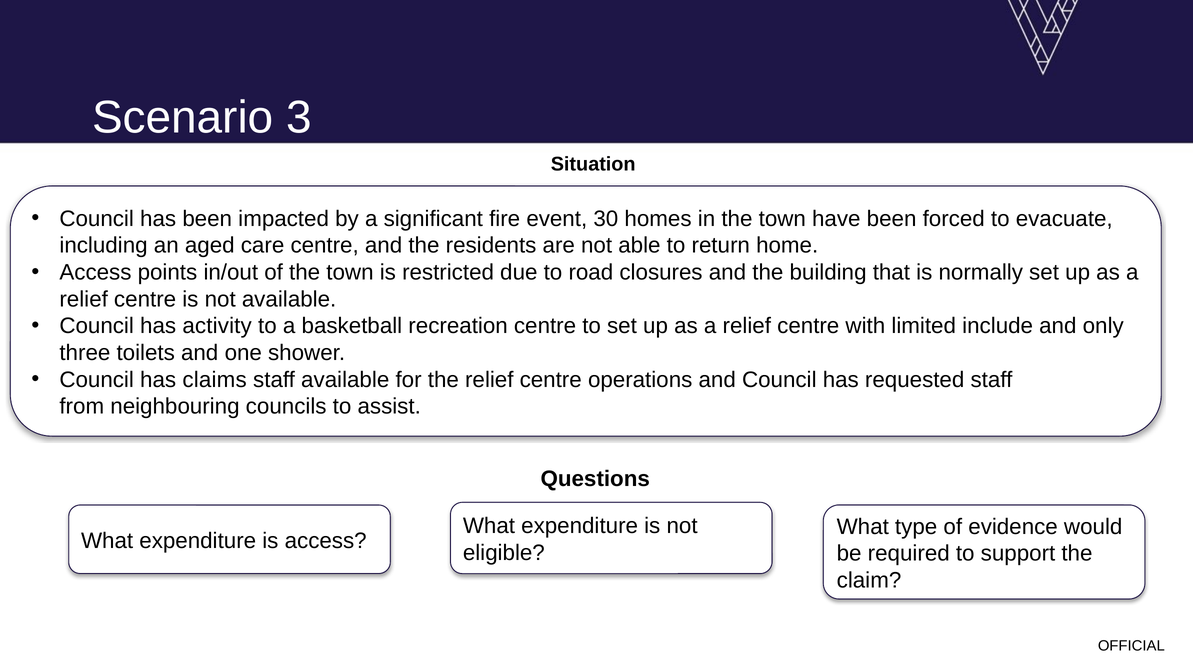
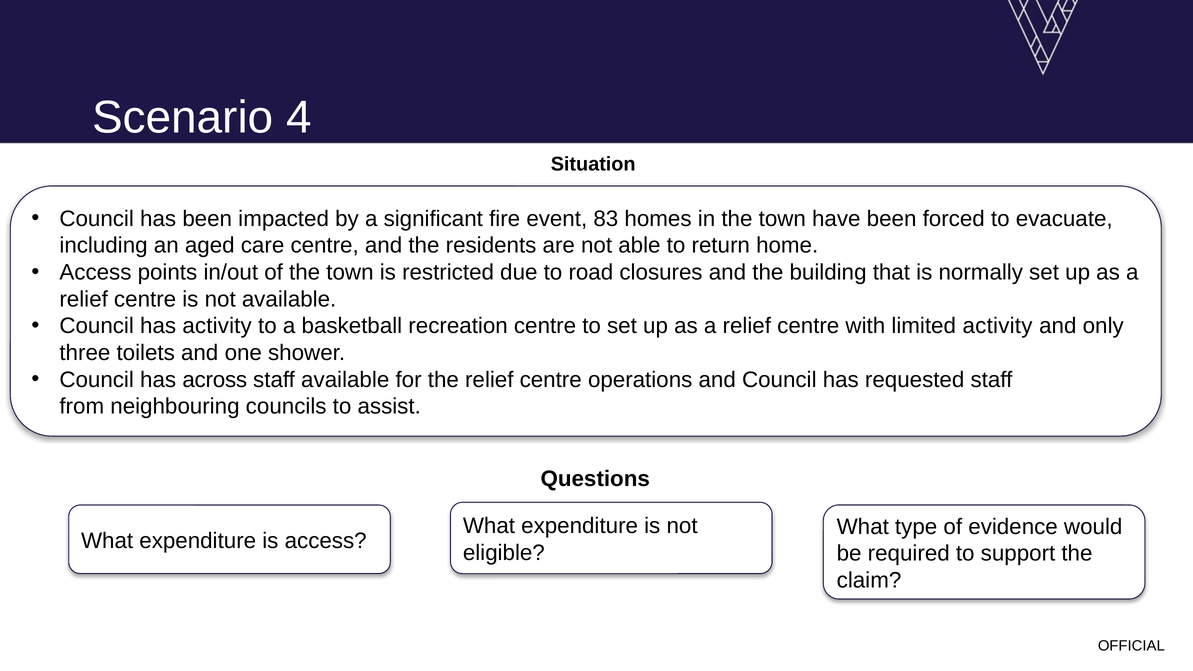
3: 3 -> 4 (299, 117)
30: 30 -> 83 (606, 219)
limited include: include -> activity (998, 326)
claims: claims -> across (215, 380)
